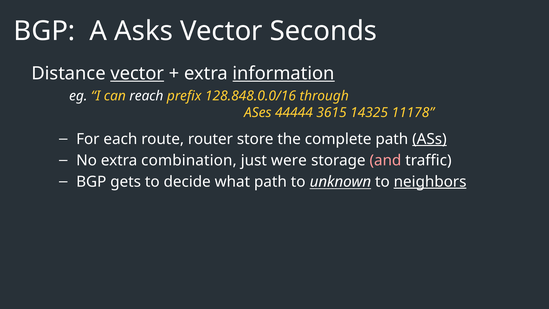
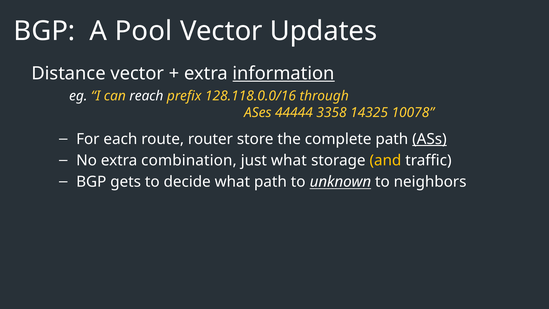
Asks: Asks -> Pool (144, 31)
Seconds: Seconds -> Updates (323, 31)
vector underline: present -> none (137, 73)
128.848.0.0/16: 128.848.0.0/16 -> 128.118.0.0/16 (251, 96)
3615: 3615 -> 3358 (331, 113)
11178: 11178 -> 10078 (413, 113)
just were: were -> what (289, 160)
and colour: pink -> yellow (385, 160)
neighbors underline: present -> none (430, 182)
